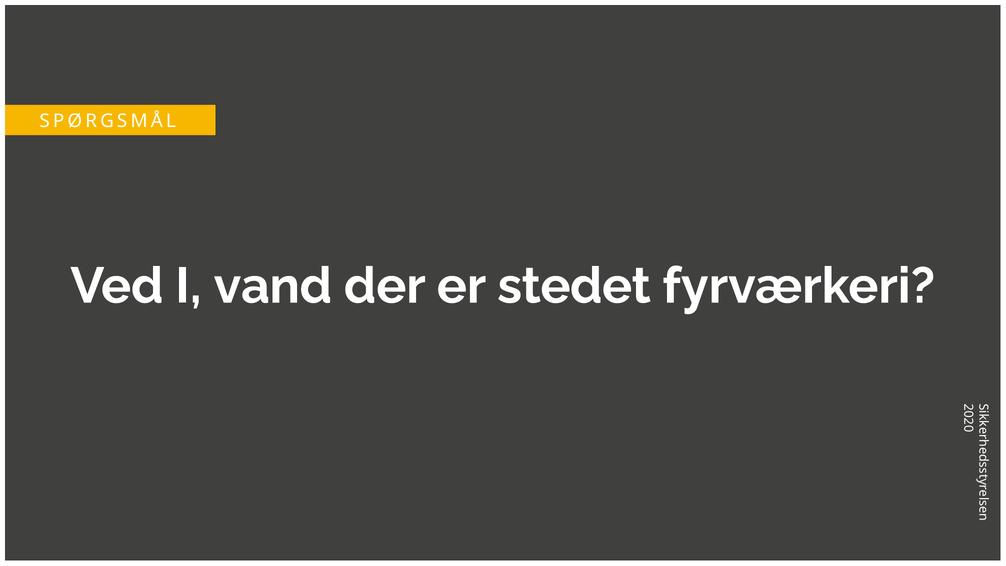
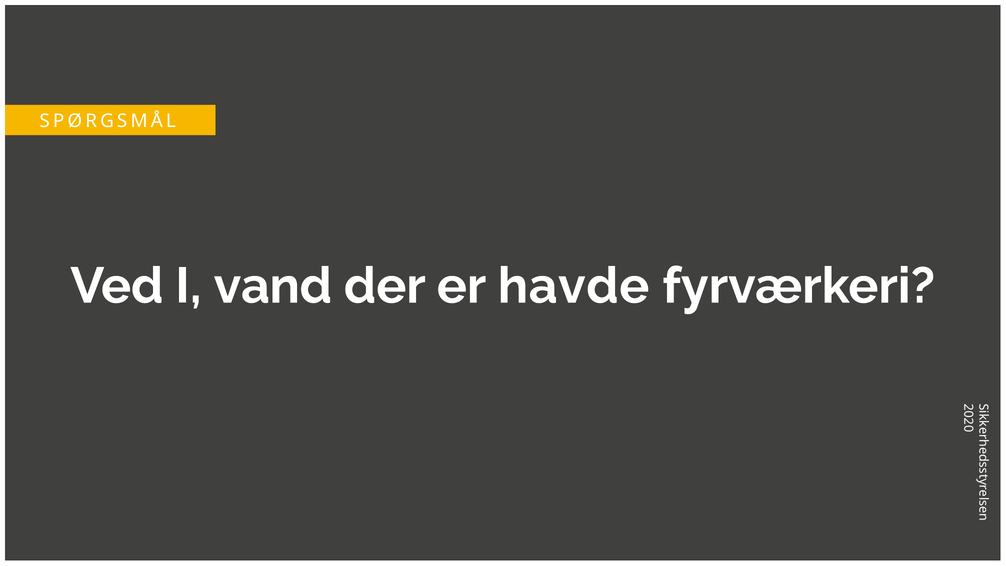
stedet: stedet -> havde (574, 286)
